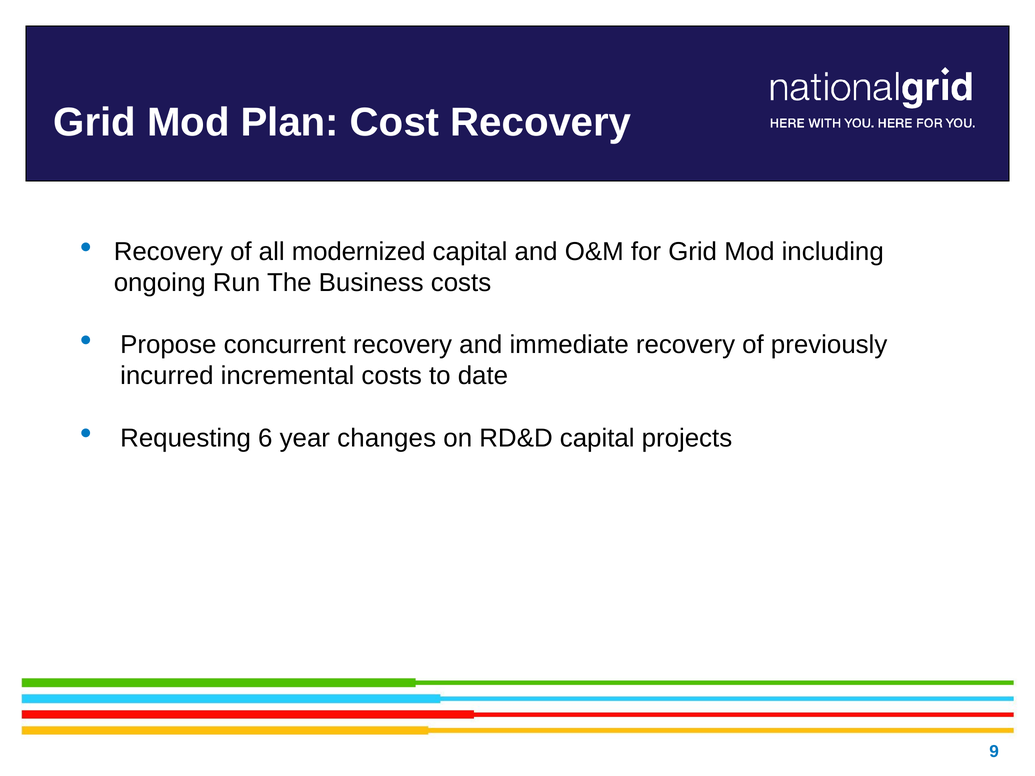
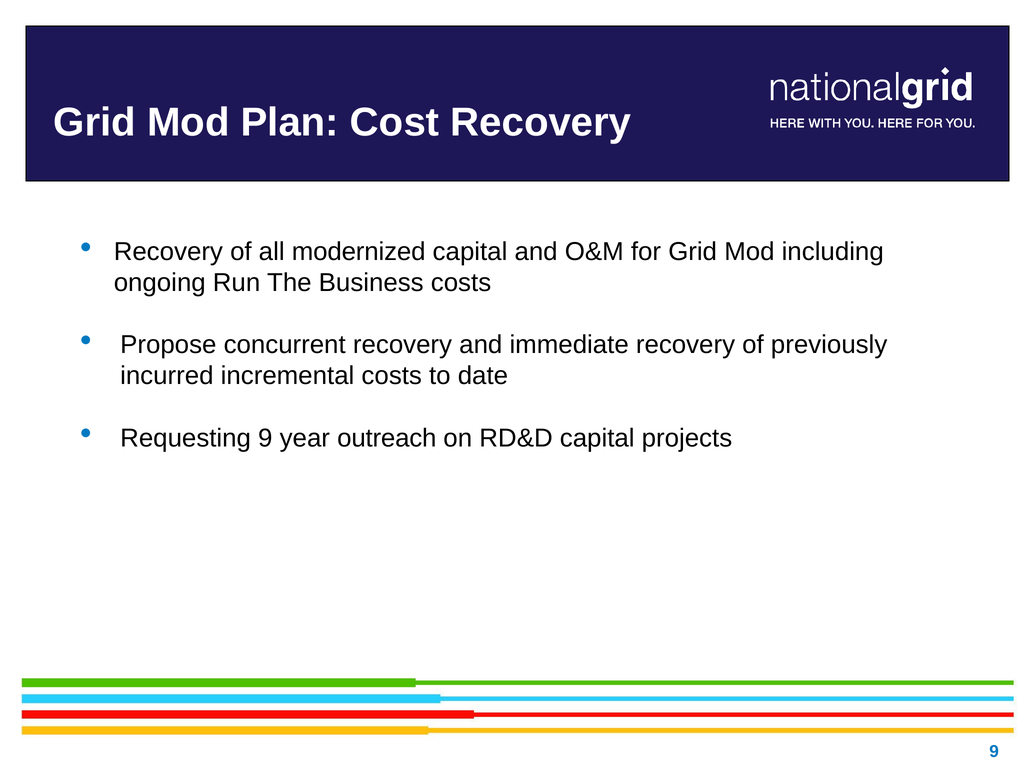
Requesting 6: 6 -> 9 (265, 438)
changes: changes -> outreach (387, 438)
